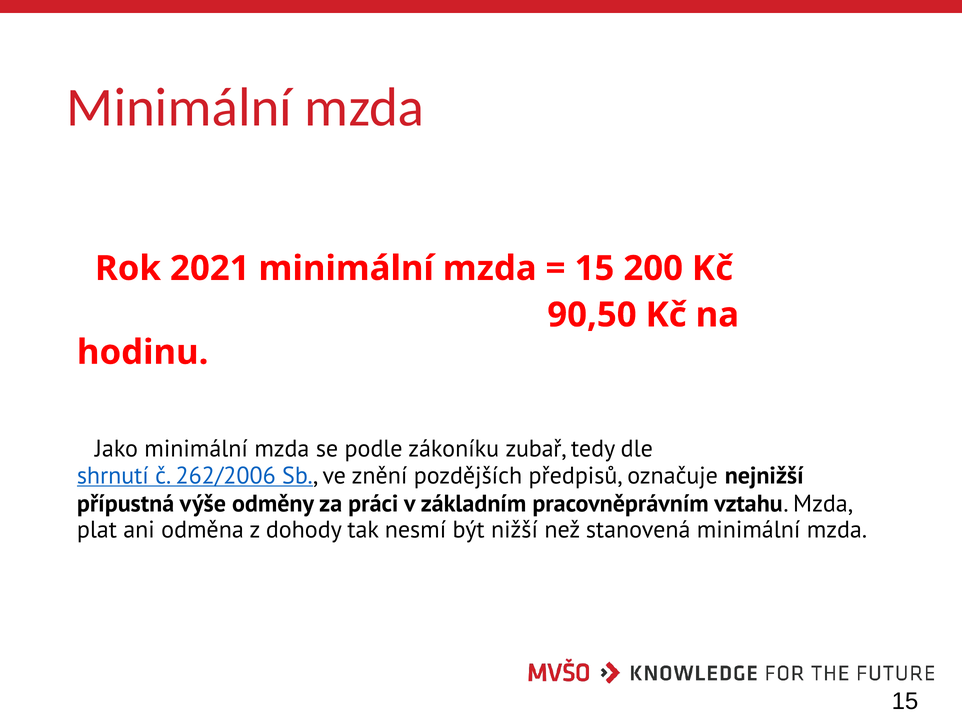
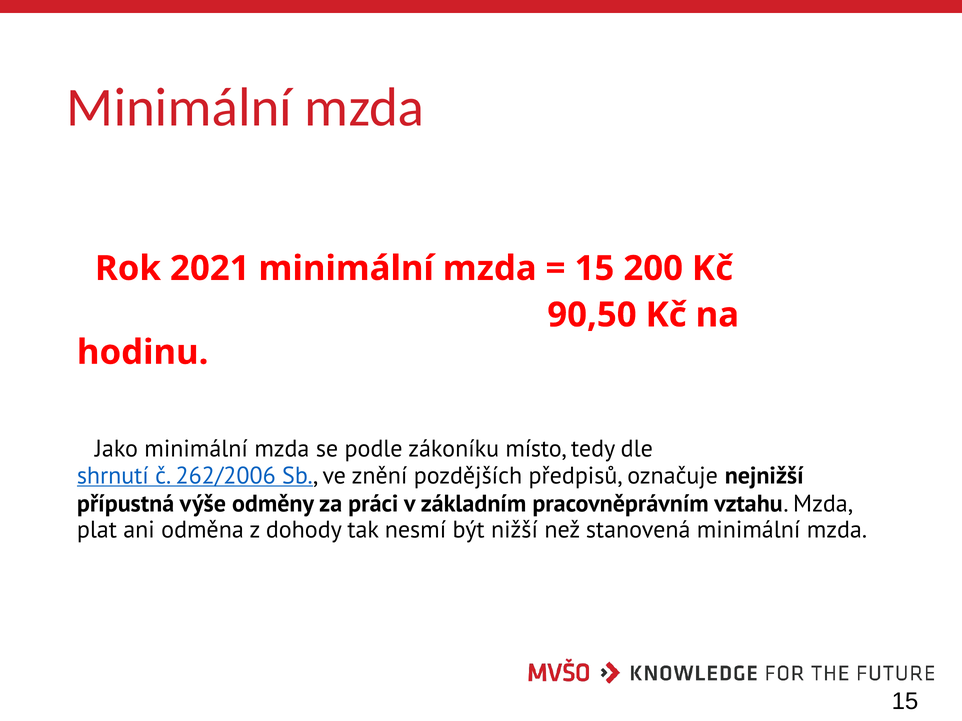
zubař: zubař -> místo (536, 449)
